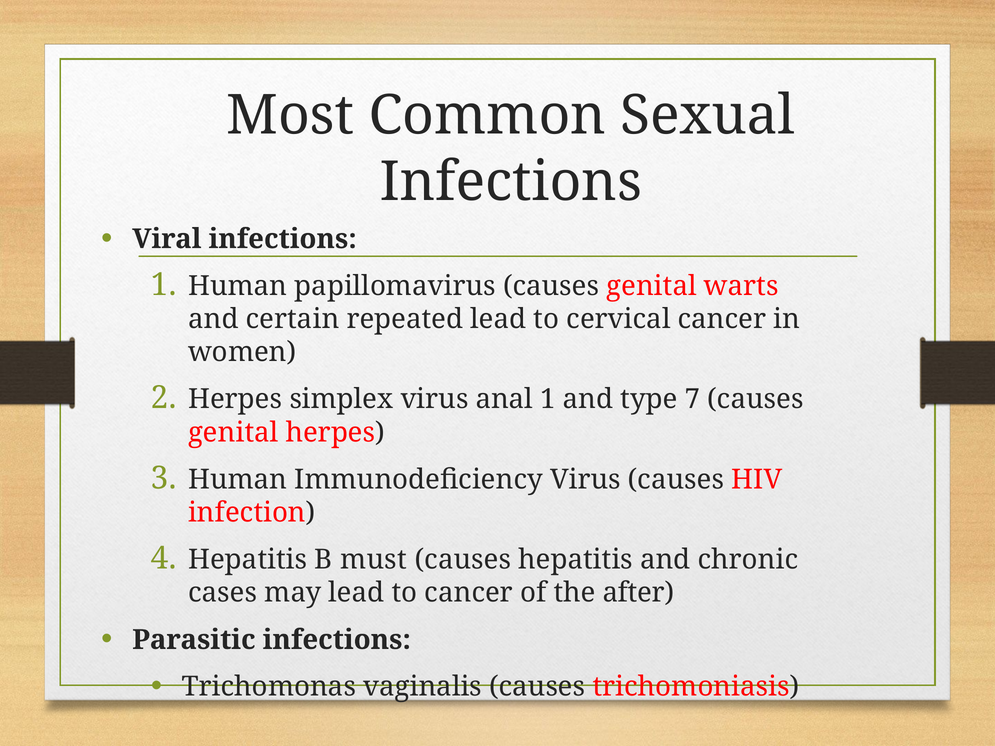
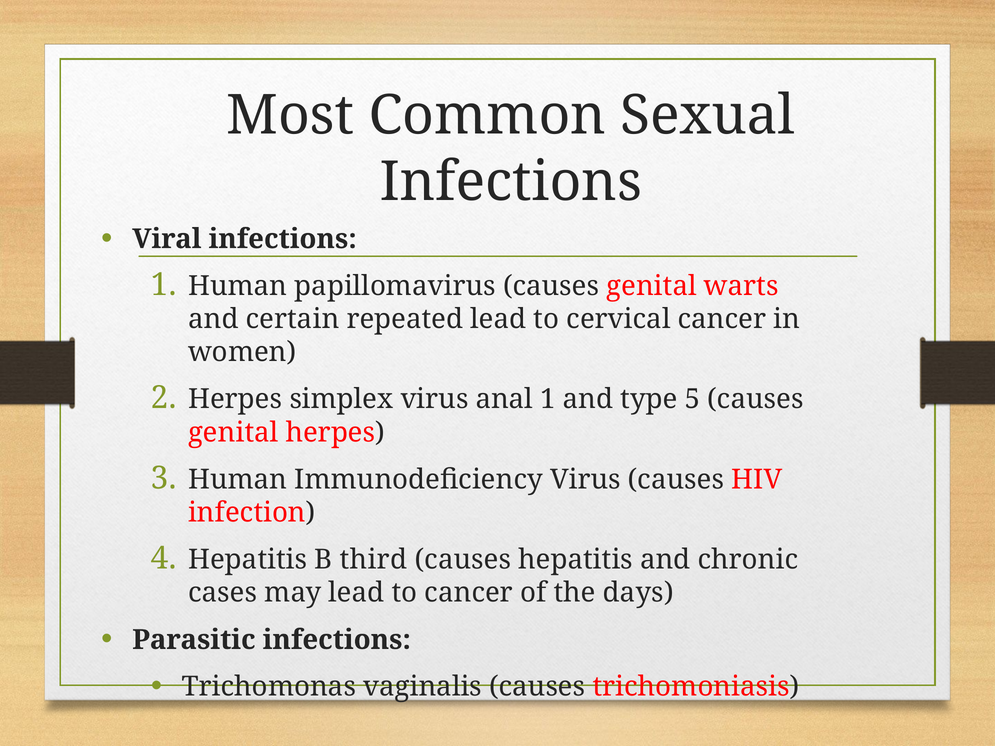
7: 7 -> 5 (693, 399)
must: must -> third (373, 560)
after: after -> days (638, 593)
